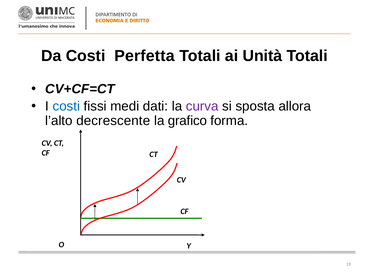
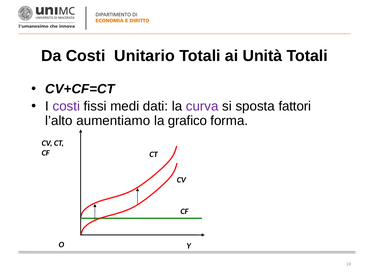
Perfetta: Perfetta -> Unitario (145, 56)
costi colour: blue -> purple (66, 106)
allora: allora -> fattori (295, 106)
decrescente: decrescente -> aumentiamo (113, 121)
